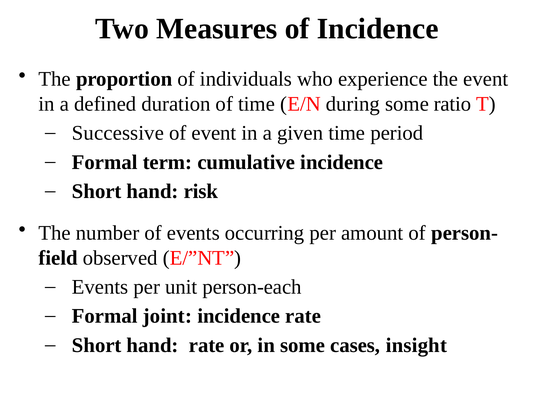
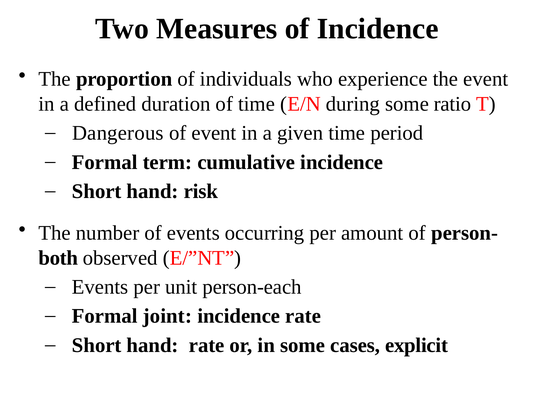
Successive: Successive -> Dangerous (118, 133)
field: field -> both (58, 258)
insight: insight -> explicit (417, 345)
